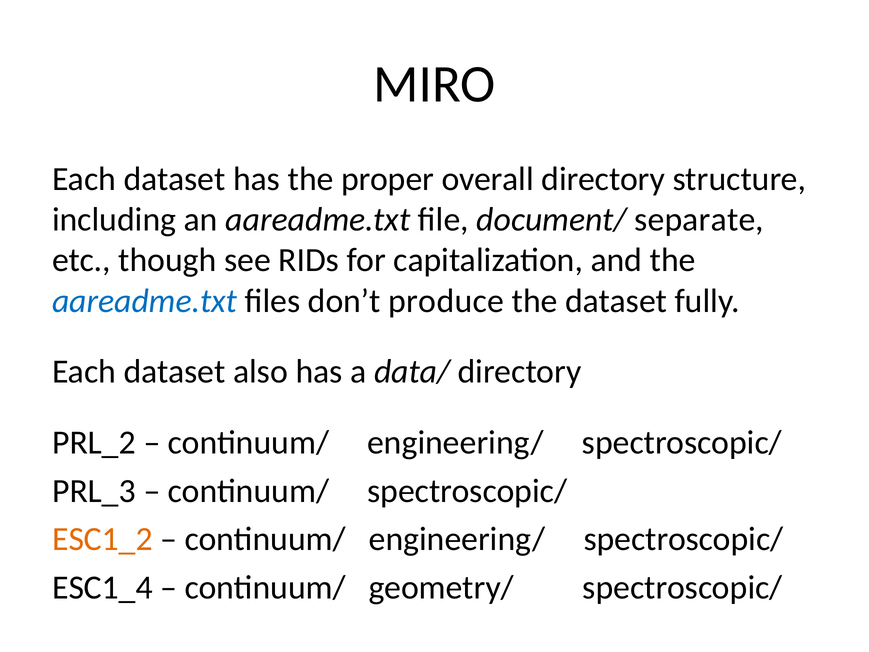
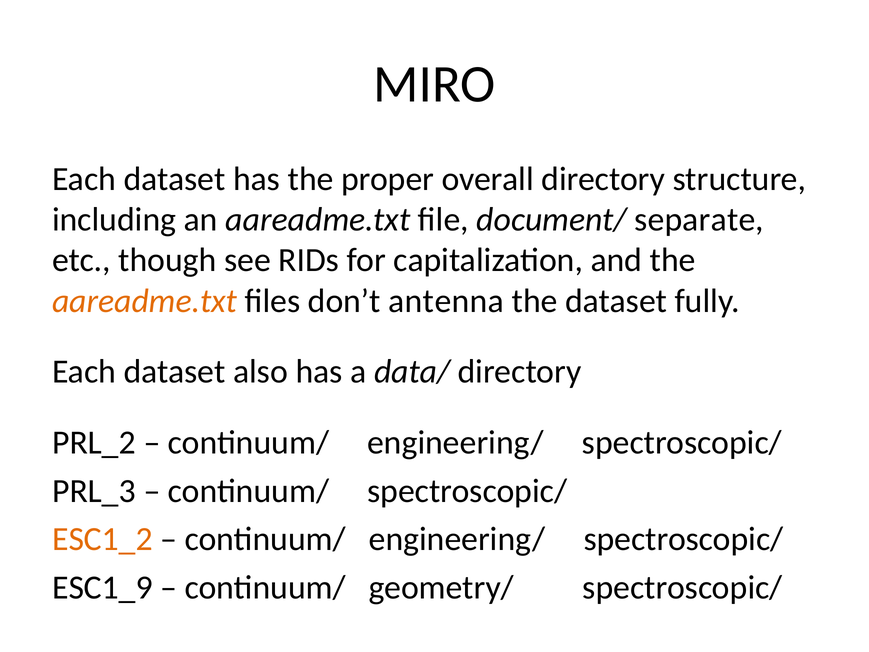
aareadme.txt colour: blue -> orange (145, 301)
produce: produce -> antenna (446, 301)
ESC1_4: ESC1_4 -> ESC1_9 (102, 587)
